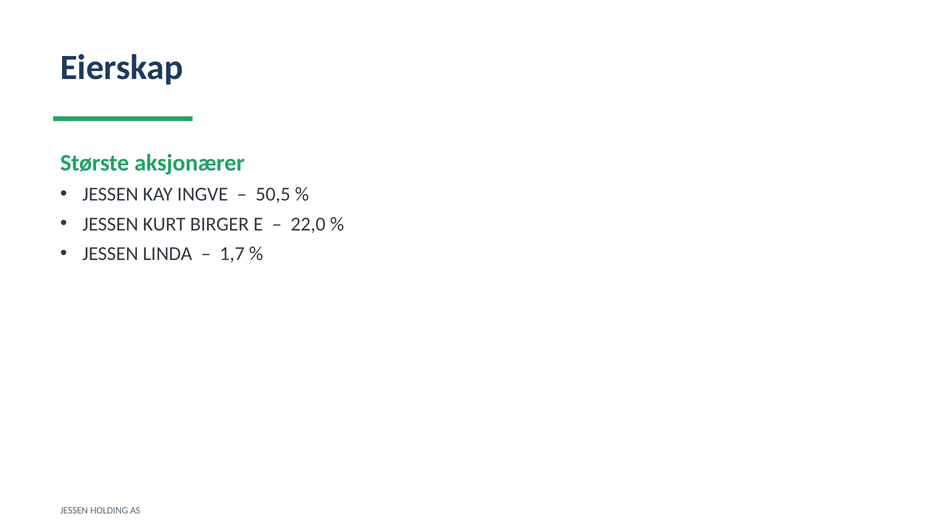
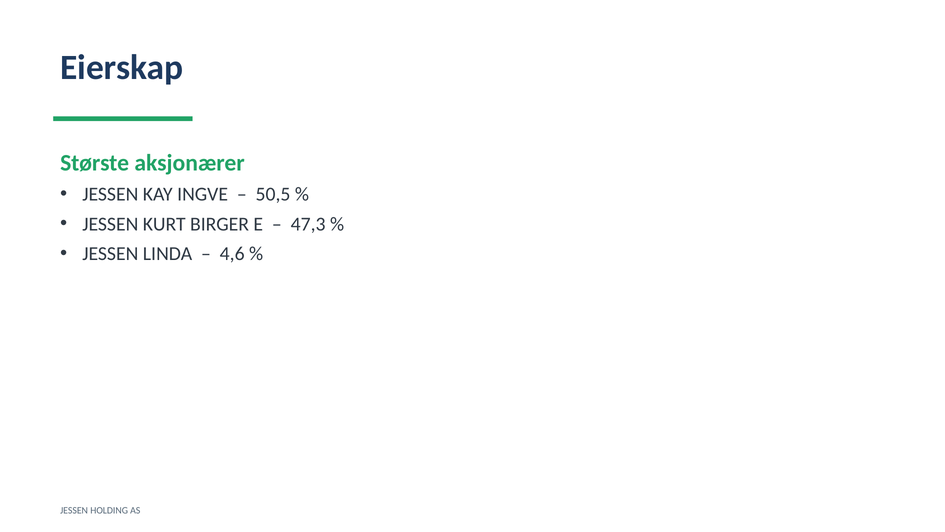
22,0: 22,0 -> 47,3 (308, 224)
1,7: 1,7 -> 4,6 (232, 253)
